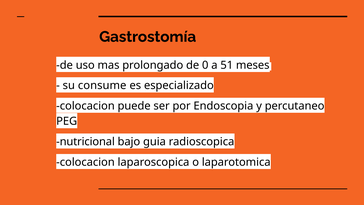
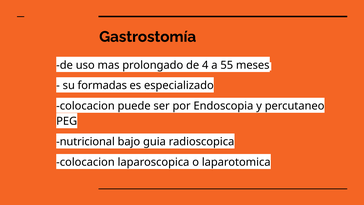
0: 0 -> 4 (205, 65)
51: 51 -> 55 (227, 65)
consume: consume -> formadas (102, 85)
